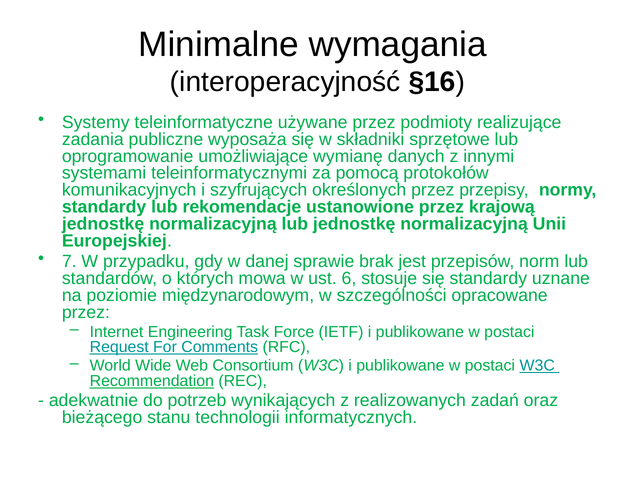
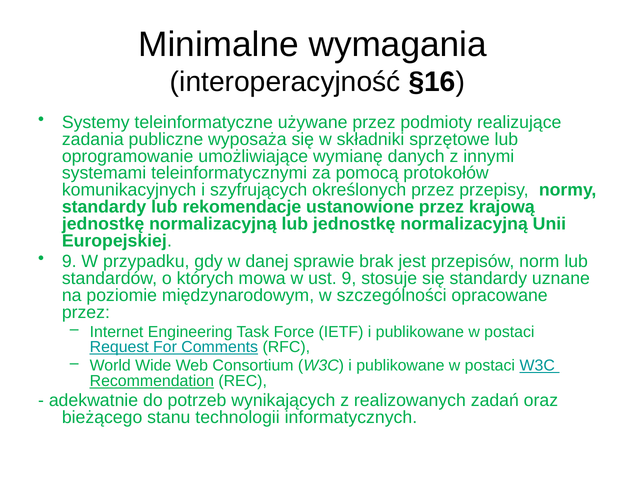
7: 7 -> 9 (69, 261)
ust 6: 6 -> 9 (349, 278)
